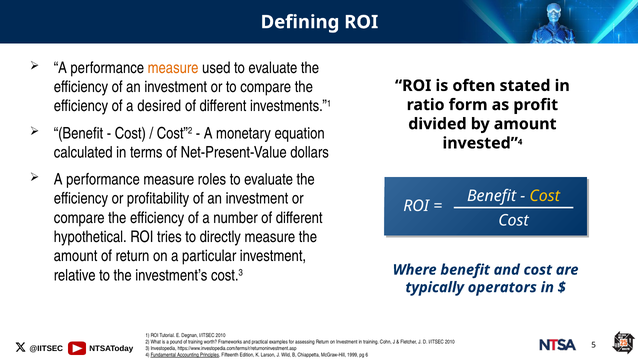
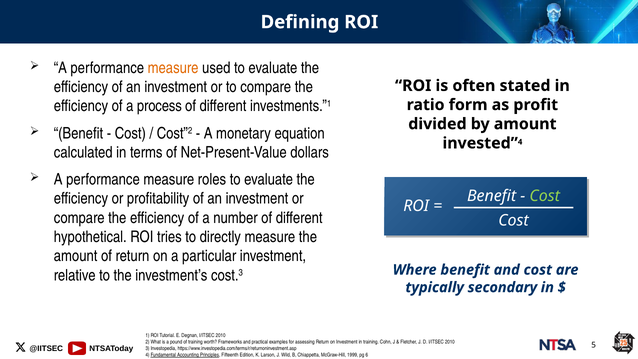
desired: desired -> process (159, 106)
Cost colour: yellow -> light green (545, 196)
operators: operators -> secondary (502, 287)
